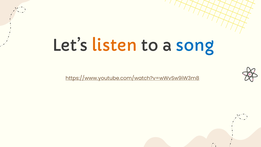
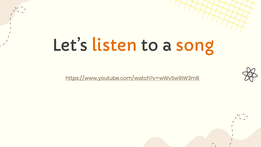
song colour: blue -> orange (195, 46)
